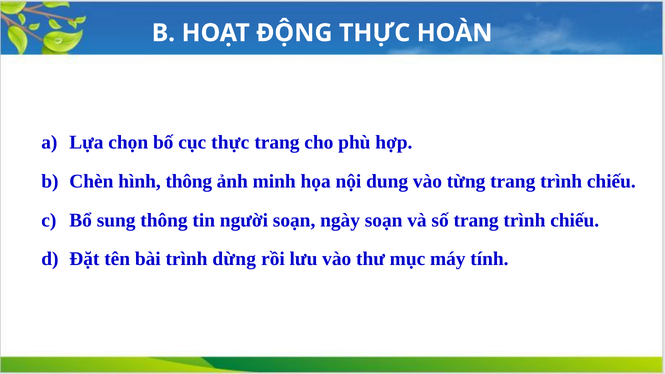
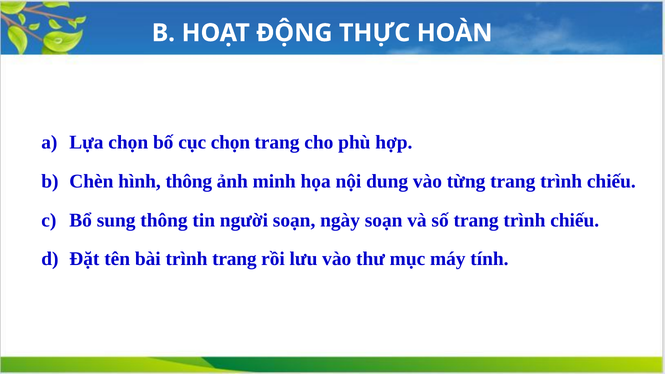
cục thực: thực -> chọn (230, 142)
trình dừng: dừng -> trang (234, 259)
